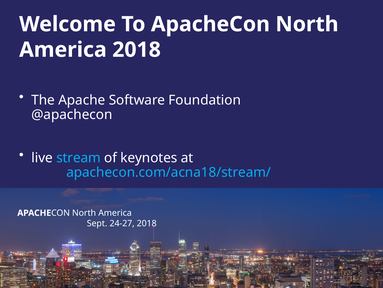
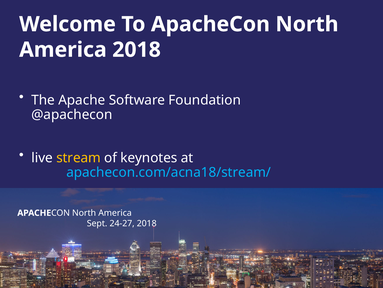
stream colour: light blue -> yellow (78, 158)
